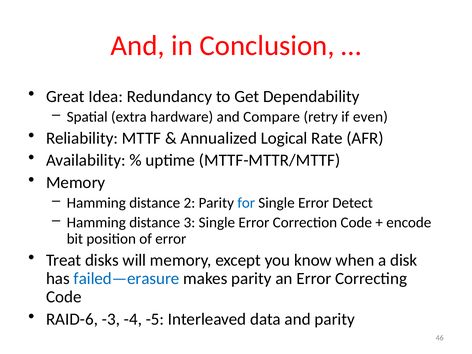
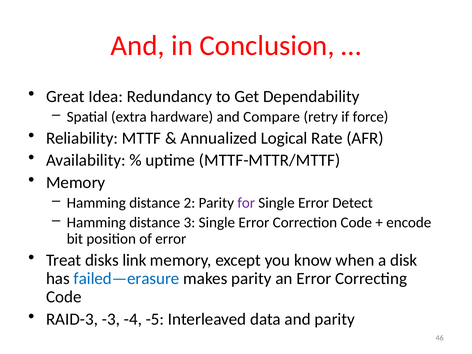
even: even -> force (371, 117)
for colour: blue -> purple (246, 203)
will: will -> link (134, 260)
RAID-6: RAID-6 -> RAID-3 (72, 319)
